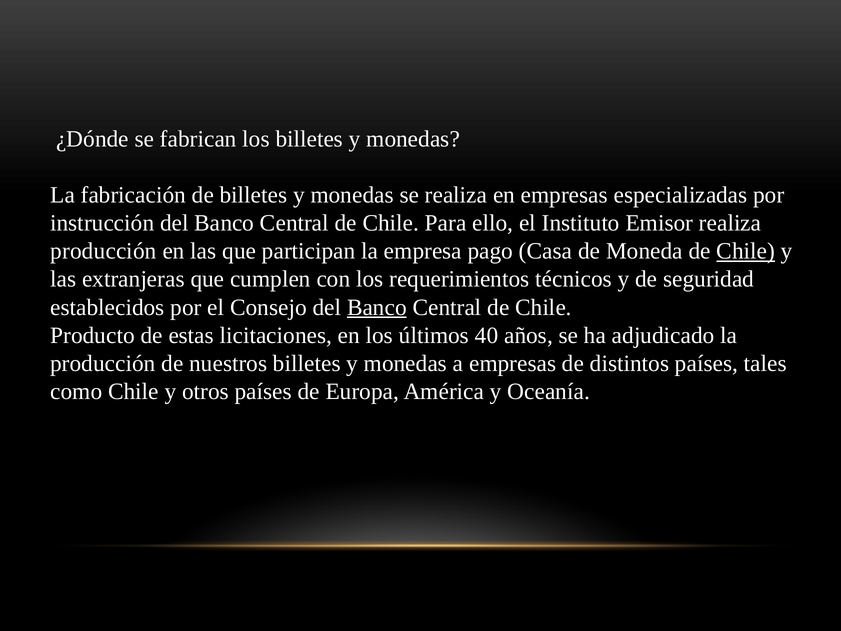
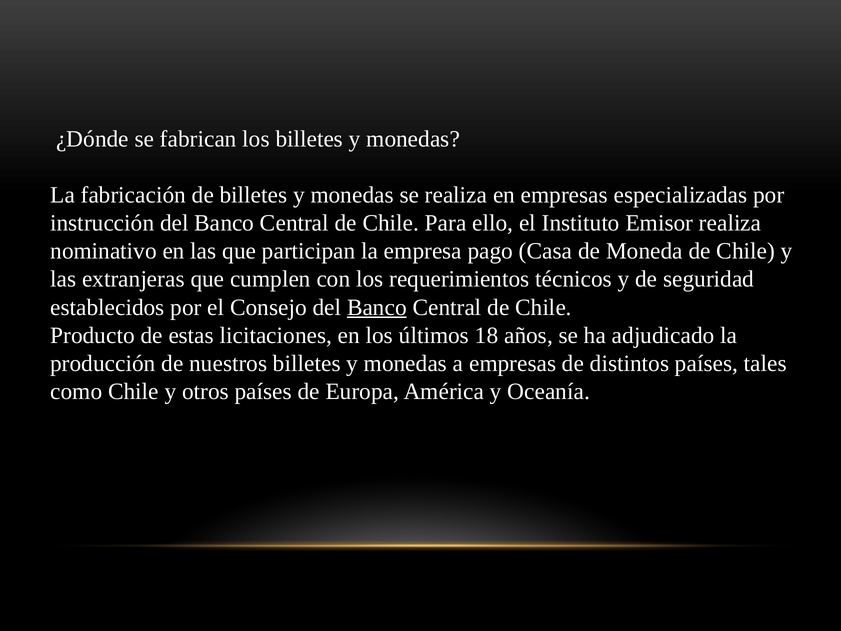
producción: producción -> nominativo (104, 251)
Chile underline: present -> none (746, 251)
40: 40 -> 18 (487, 335)
